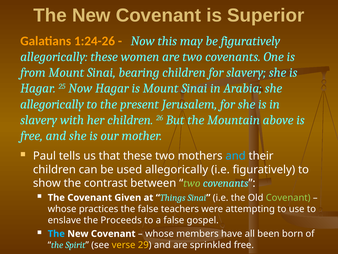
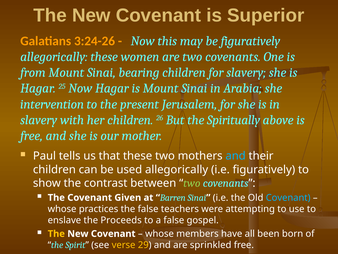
1:24-26: 1:24-26 -> 3:24-26 (95, 41)
allegorically: allegorically -> intervention (52, 104)
Mountain: Mountain -> Spiritually (234, 120)
Things: Things -> Barren (173, 197)
Covenant colour: light green -> light blue (288, 197)
The colour: light blue -> yellow (56, 233)
